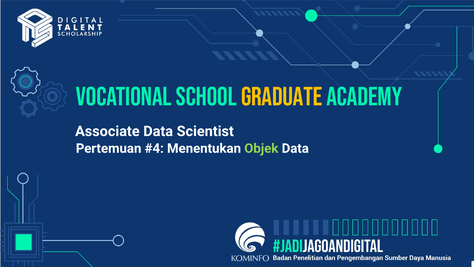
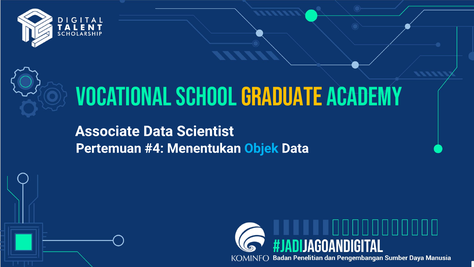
Objek colour: light green -> light blue (261, 148)
